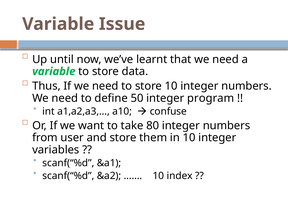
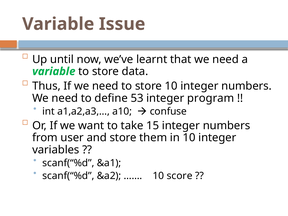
50: 50 -> 53 (137, 98)
80: 80 -> 15 (153, 126)
index: index -> score (180, 176)
